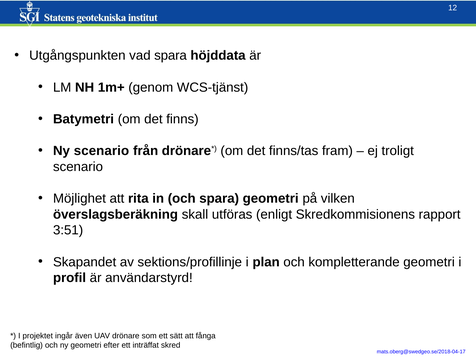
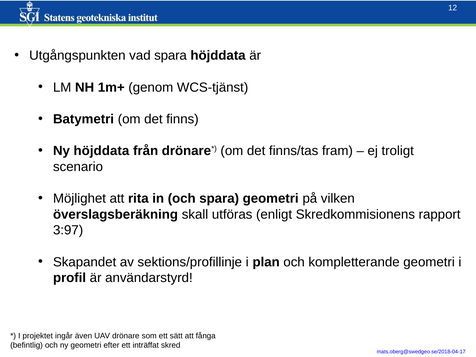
Ny scenario: scenario -> höjddata (101, 151)
3:51: 3:51 -> 3:97 (68, 230)
